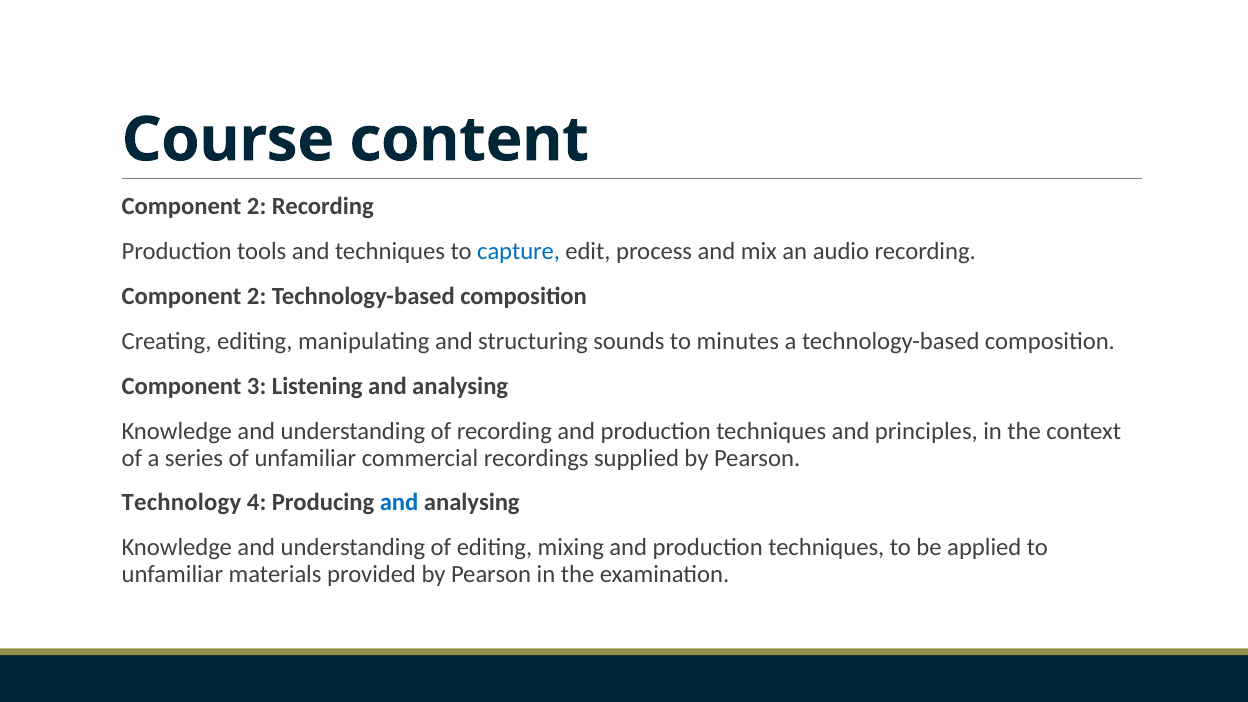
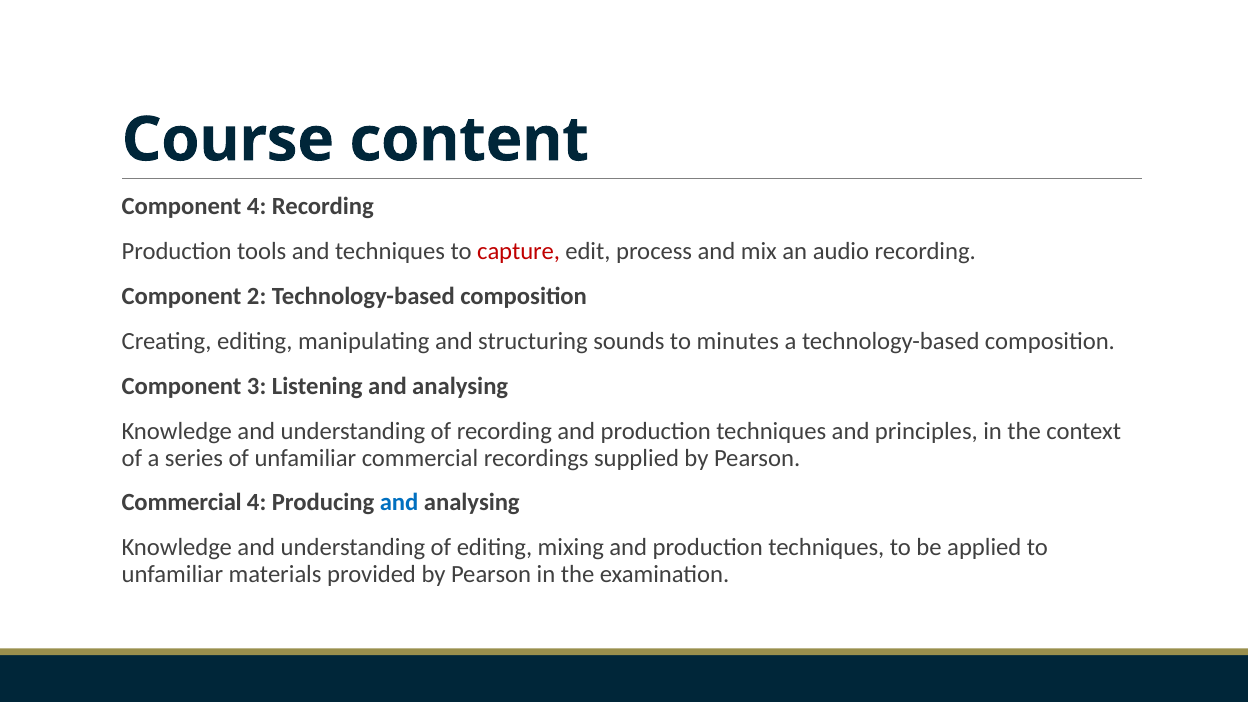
2: 2 -> 4 (257, 207)
capture colour: blue -> red (519, 252)
Technology: Technology -> Commercial (182, 503)
